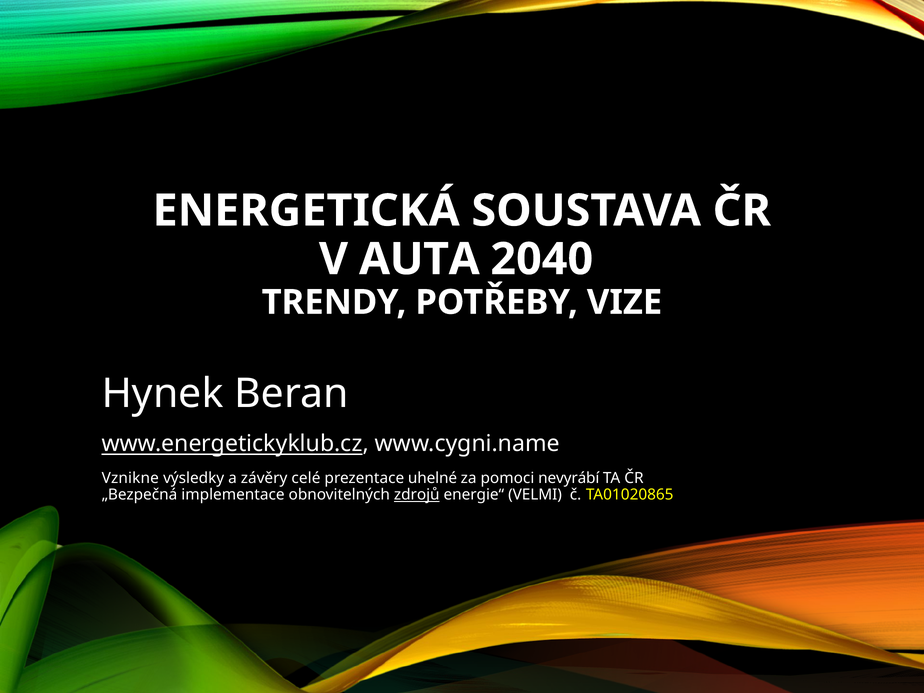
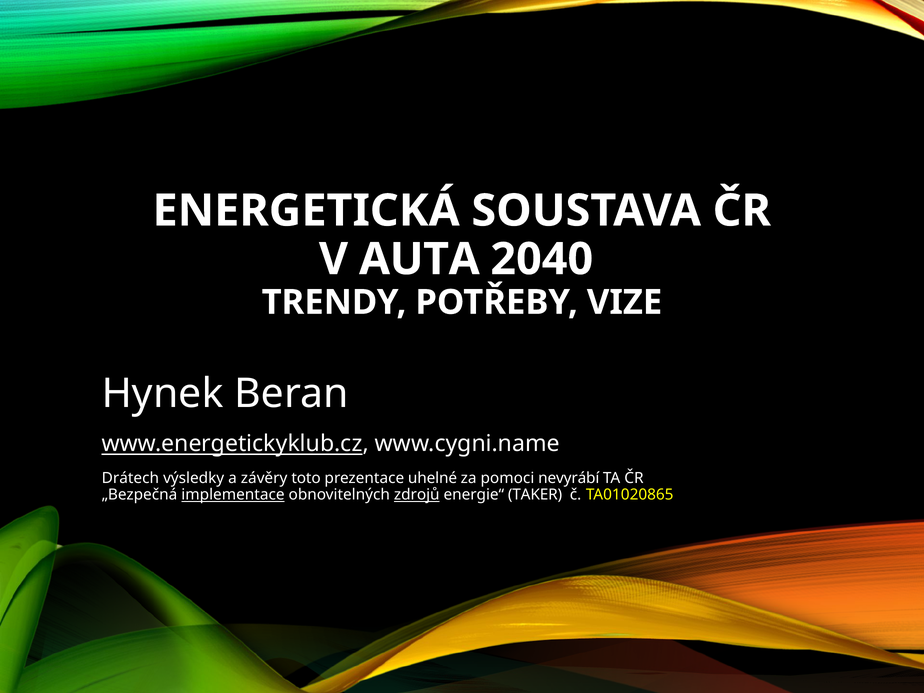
Vznikne: Vznikne -> Drátech (130, 478)
celé: celé -> toto (306, 478)
implementace underline: none -> present (233, 495)
VELMI: VELMI -> TAKER (535, 495)
